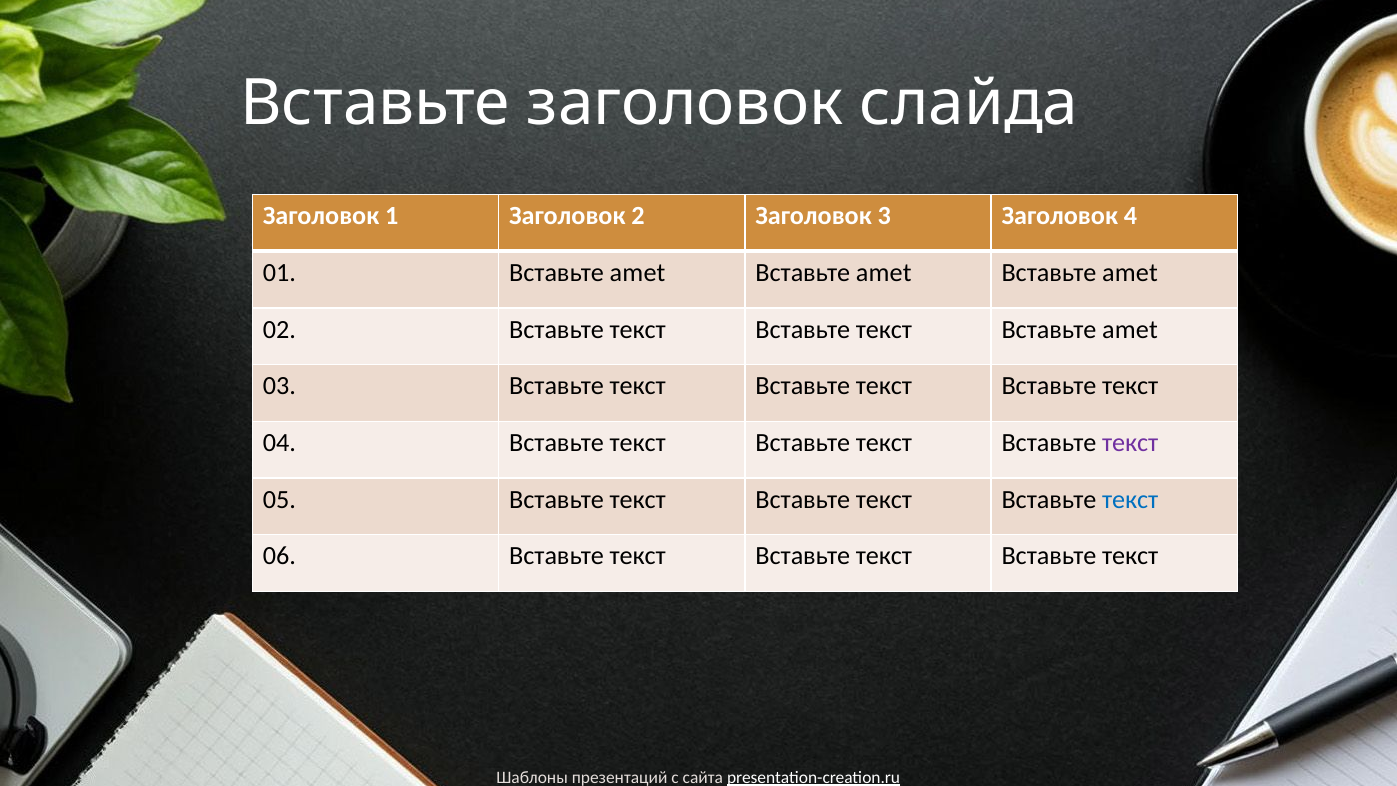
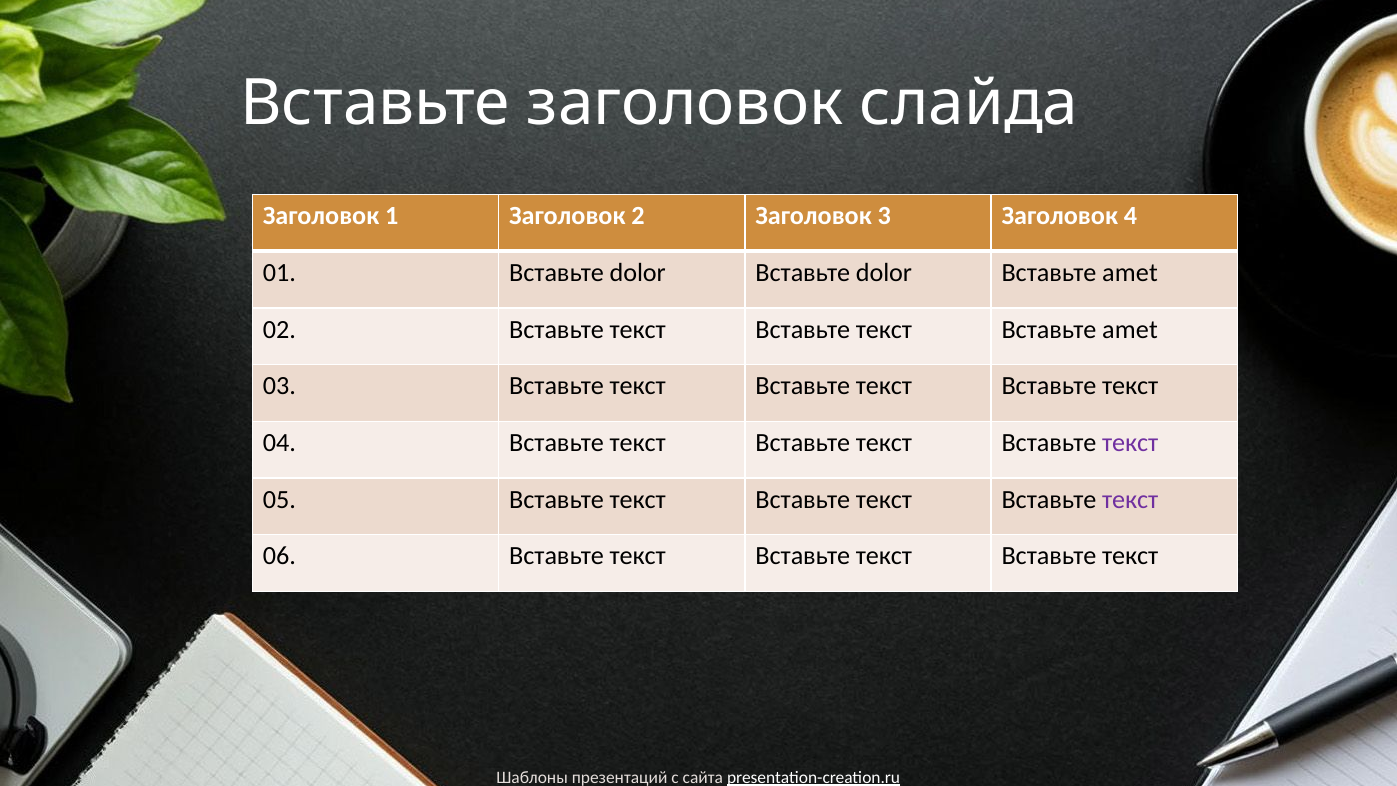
01 Вставьте amet: amet -> dolor (638, 273)
amet: amet -> dolor (884, 273)
текст colour: blue -> purple (1130, 499)
